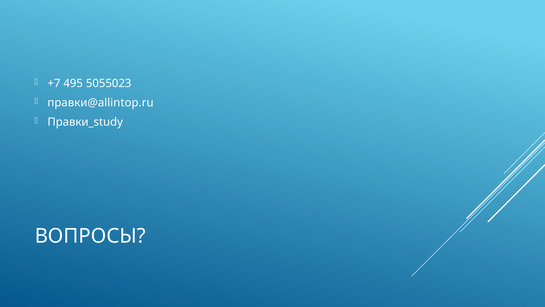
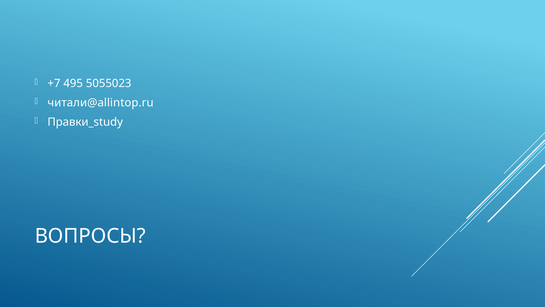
правки@allintop.ru: правки@allintop.ru -> читали@allintop.ru (100, 103)
